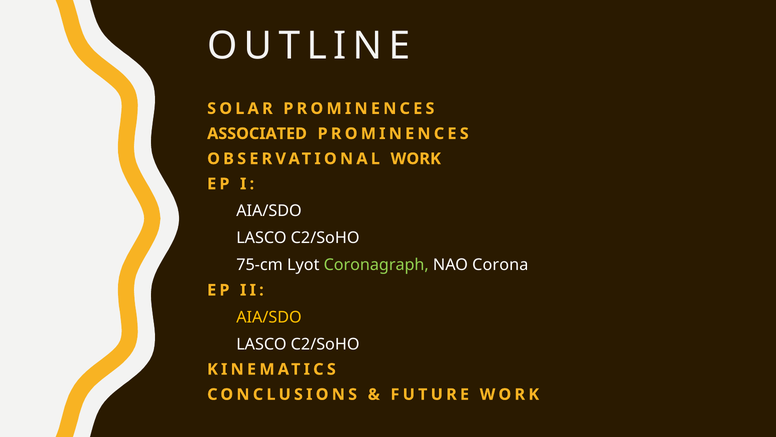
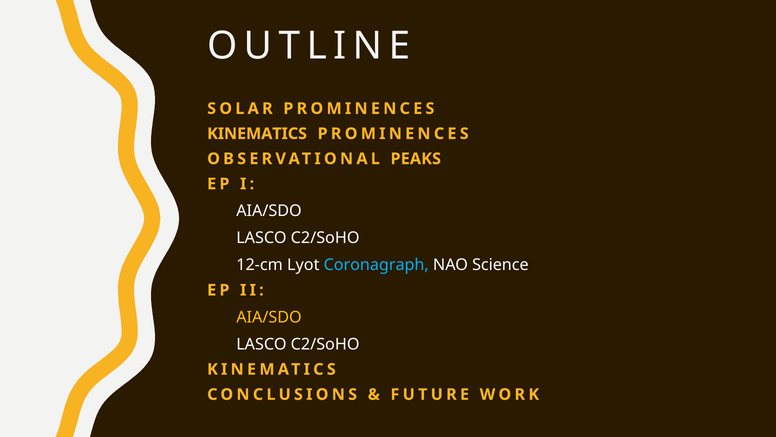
ASSOCIATED: ASSOCIATED -> KINEMATICS (257, 134)
OBSERVATIONAL WORK: WORK -> PEAKS (416, 159)
75-cm: 75-cm -> 12-cm (260, 265)
Coronagraph colour: light green -> light blue (376, 265)
Corona: Corona -> Science (500, 265)
